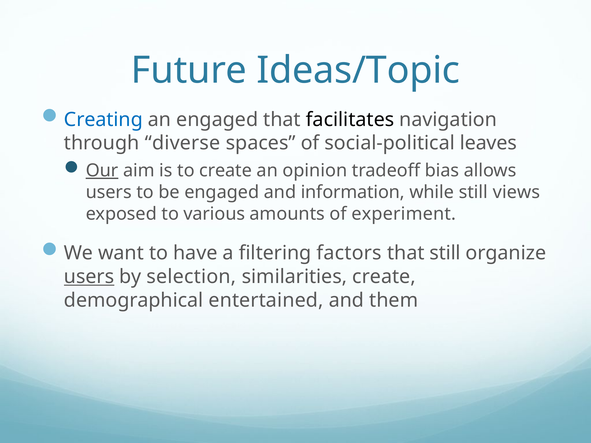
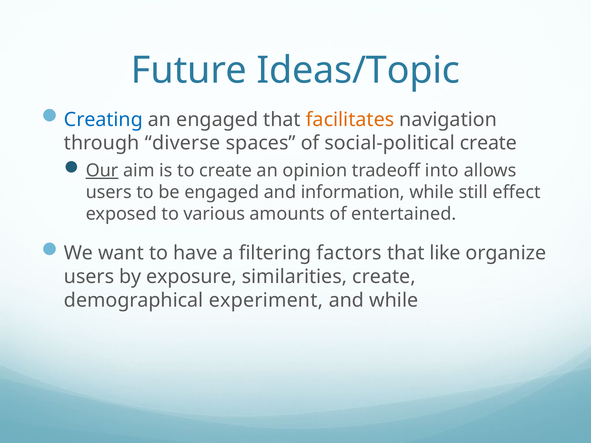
facilitates colour: black -> orange (350, 120)
social-political leaves: leaves -> create (488, 143)
bias: bias -> into (442, 171)
views: views -> effect (517, 192)
experiment: experiment -> entertained (404, 214)
that still: still -> like (445, 253)
users underline: present -> none (89, 277)
selection: selection -> exposure (192, 277)
entertained: entertained -> experiment (266, 300)
and them: them -> while (394, 300)
